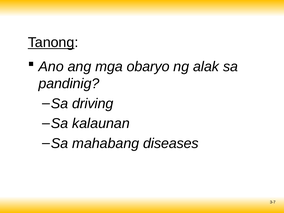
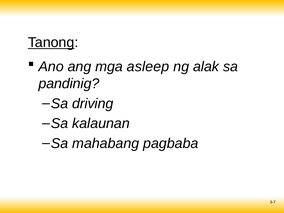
obaryo: obaryo -> asleep (148, 67)
diseases: diseases -> pagbaba (171, 143)
